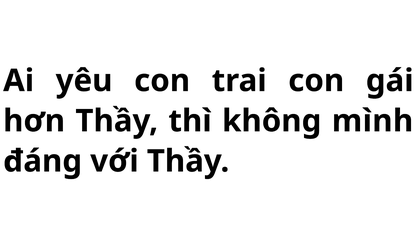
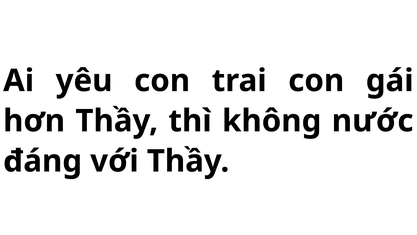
mình: mình -> nước (373, 121)
